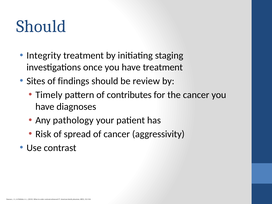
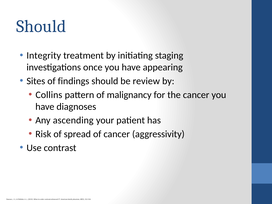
have treatment: treatment -> appearing (163, 67)
Timely: Timely -> Collins (49, 95)
contributes: contributes -> malignancy (129, 95)
pathology: pathology -> ascending (73, 120)
